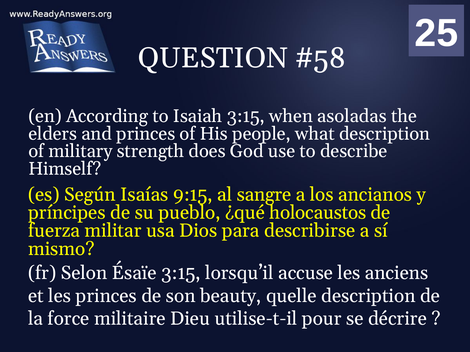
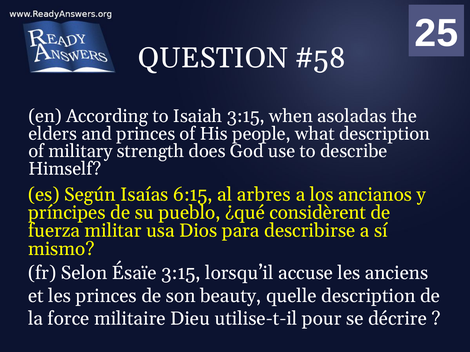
9:15: 9:15 -> 6:15 (193, 195)
sangre: sangre -> arbres (264, 195)
holocaustos: holocaustos -> considèrent (318, 213)
